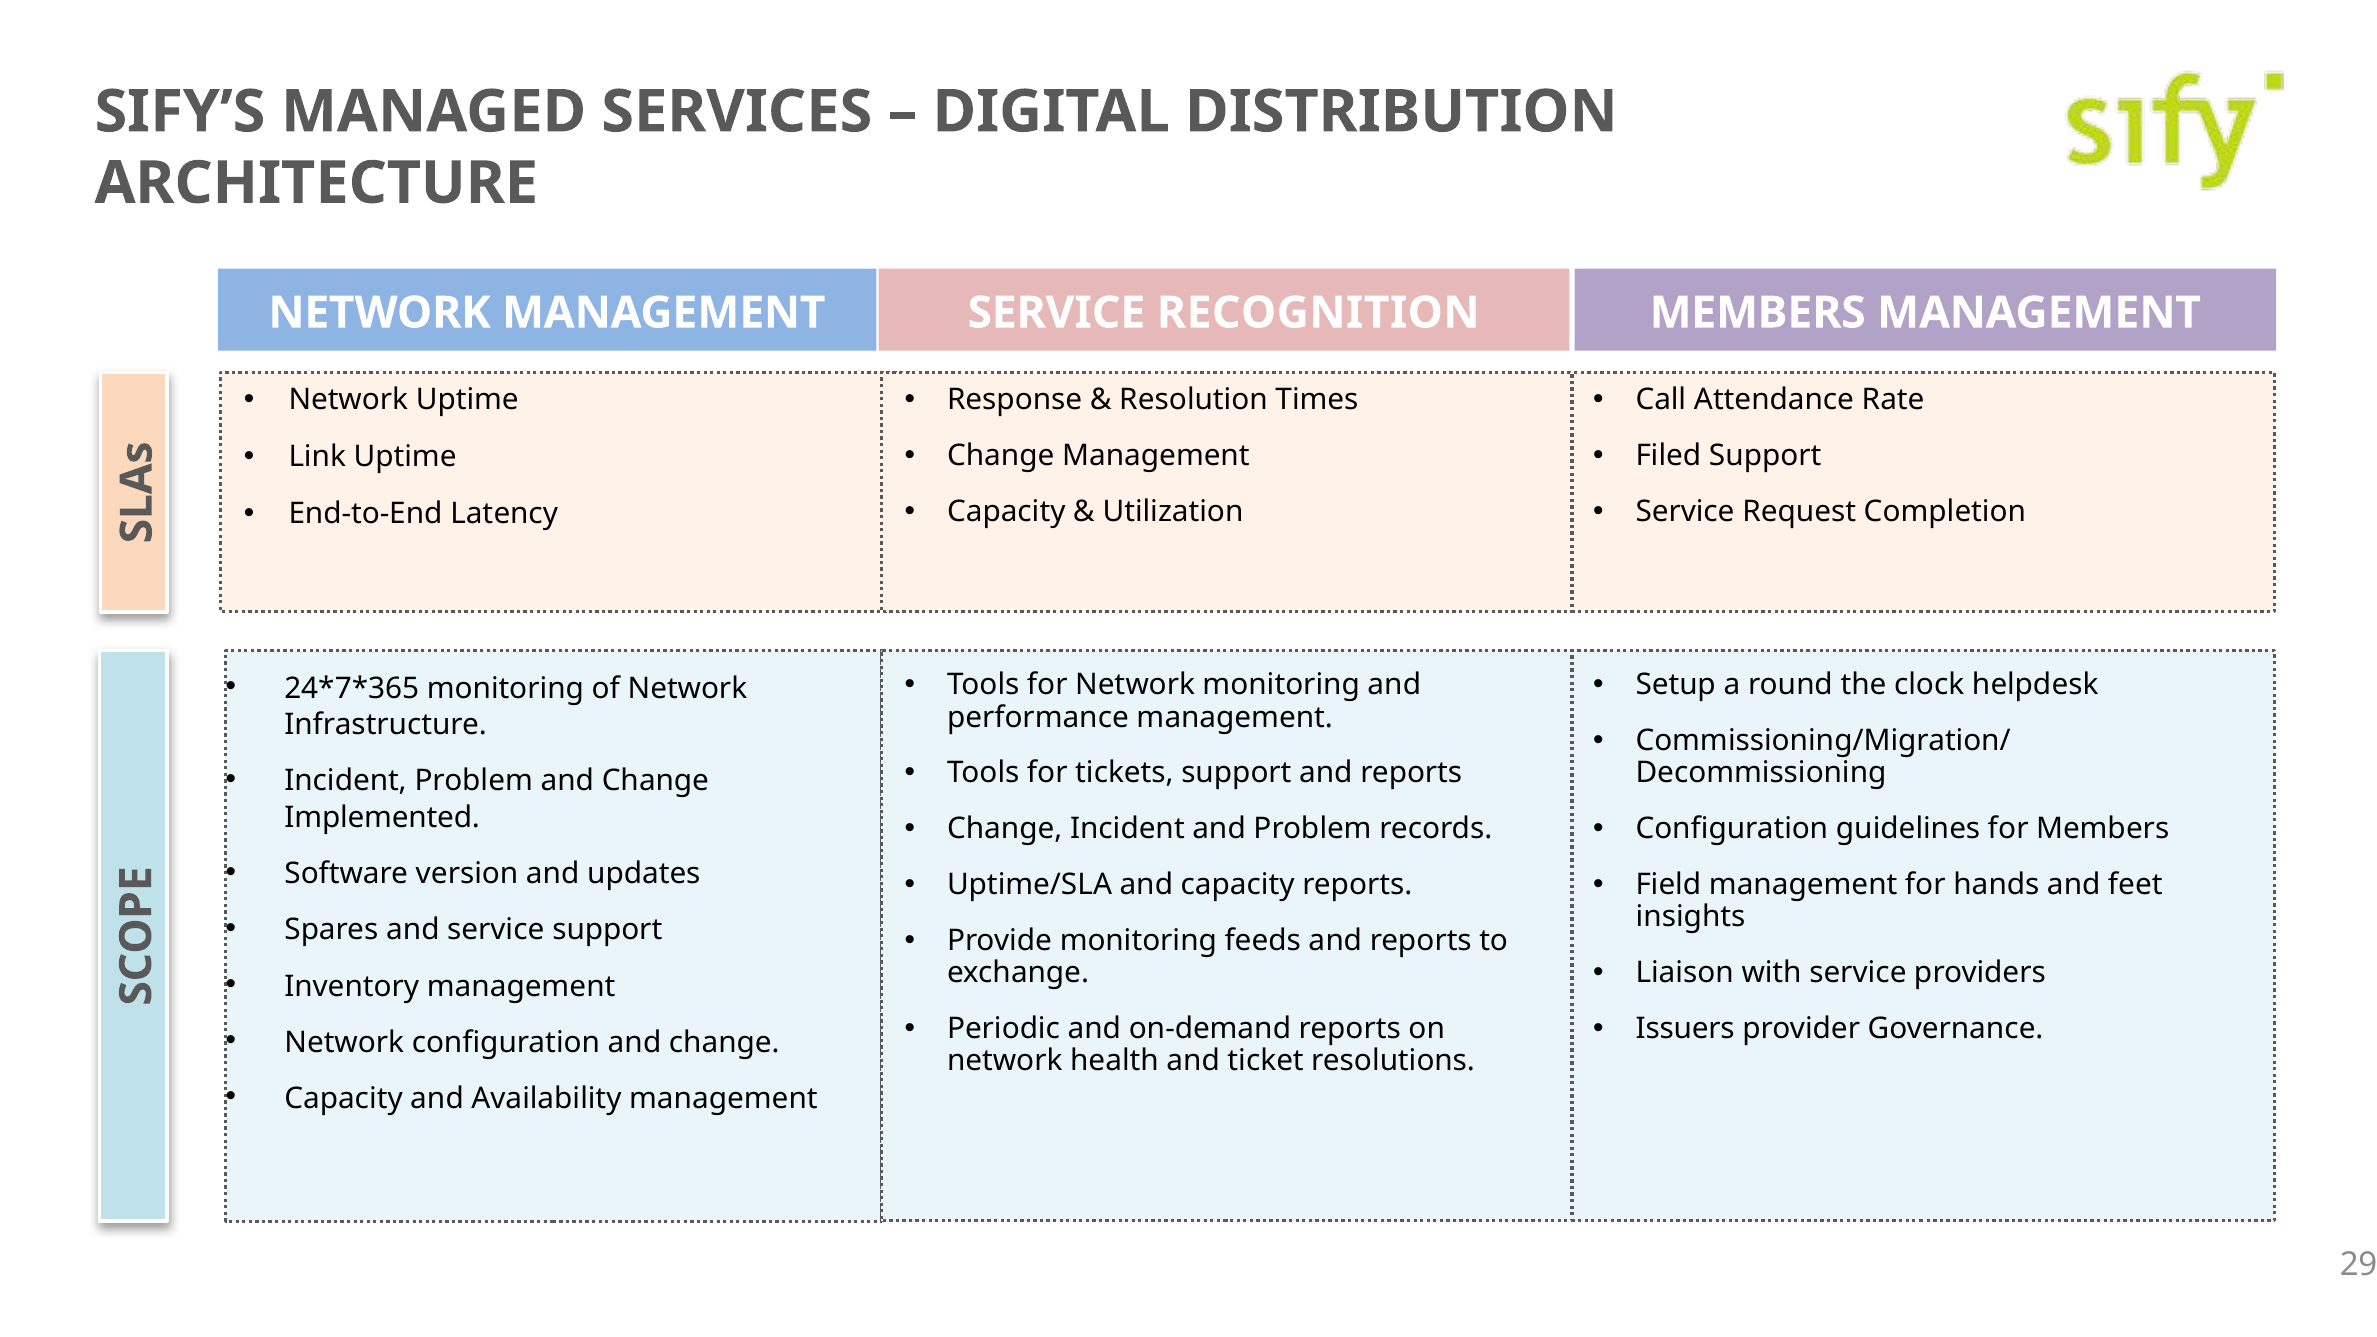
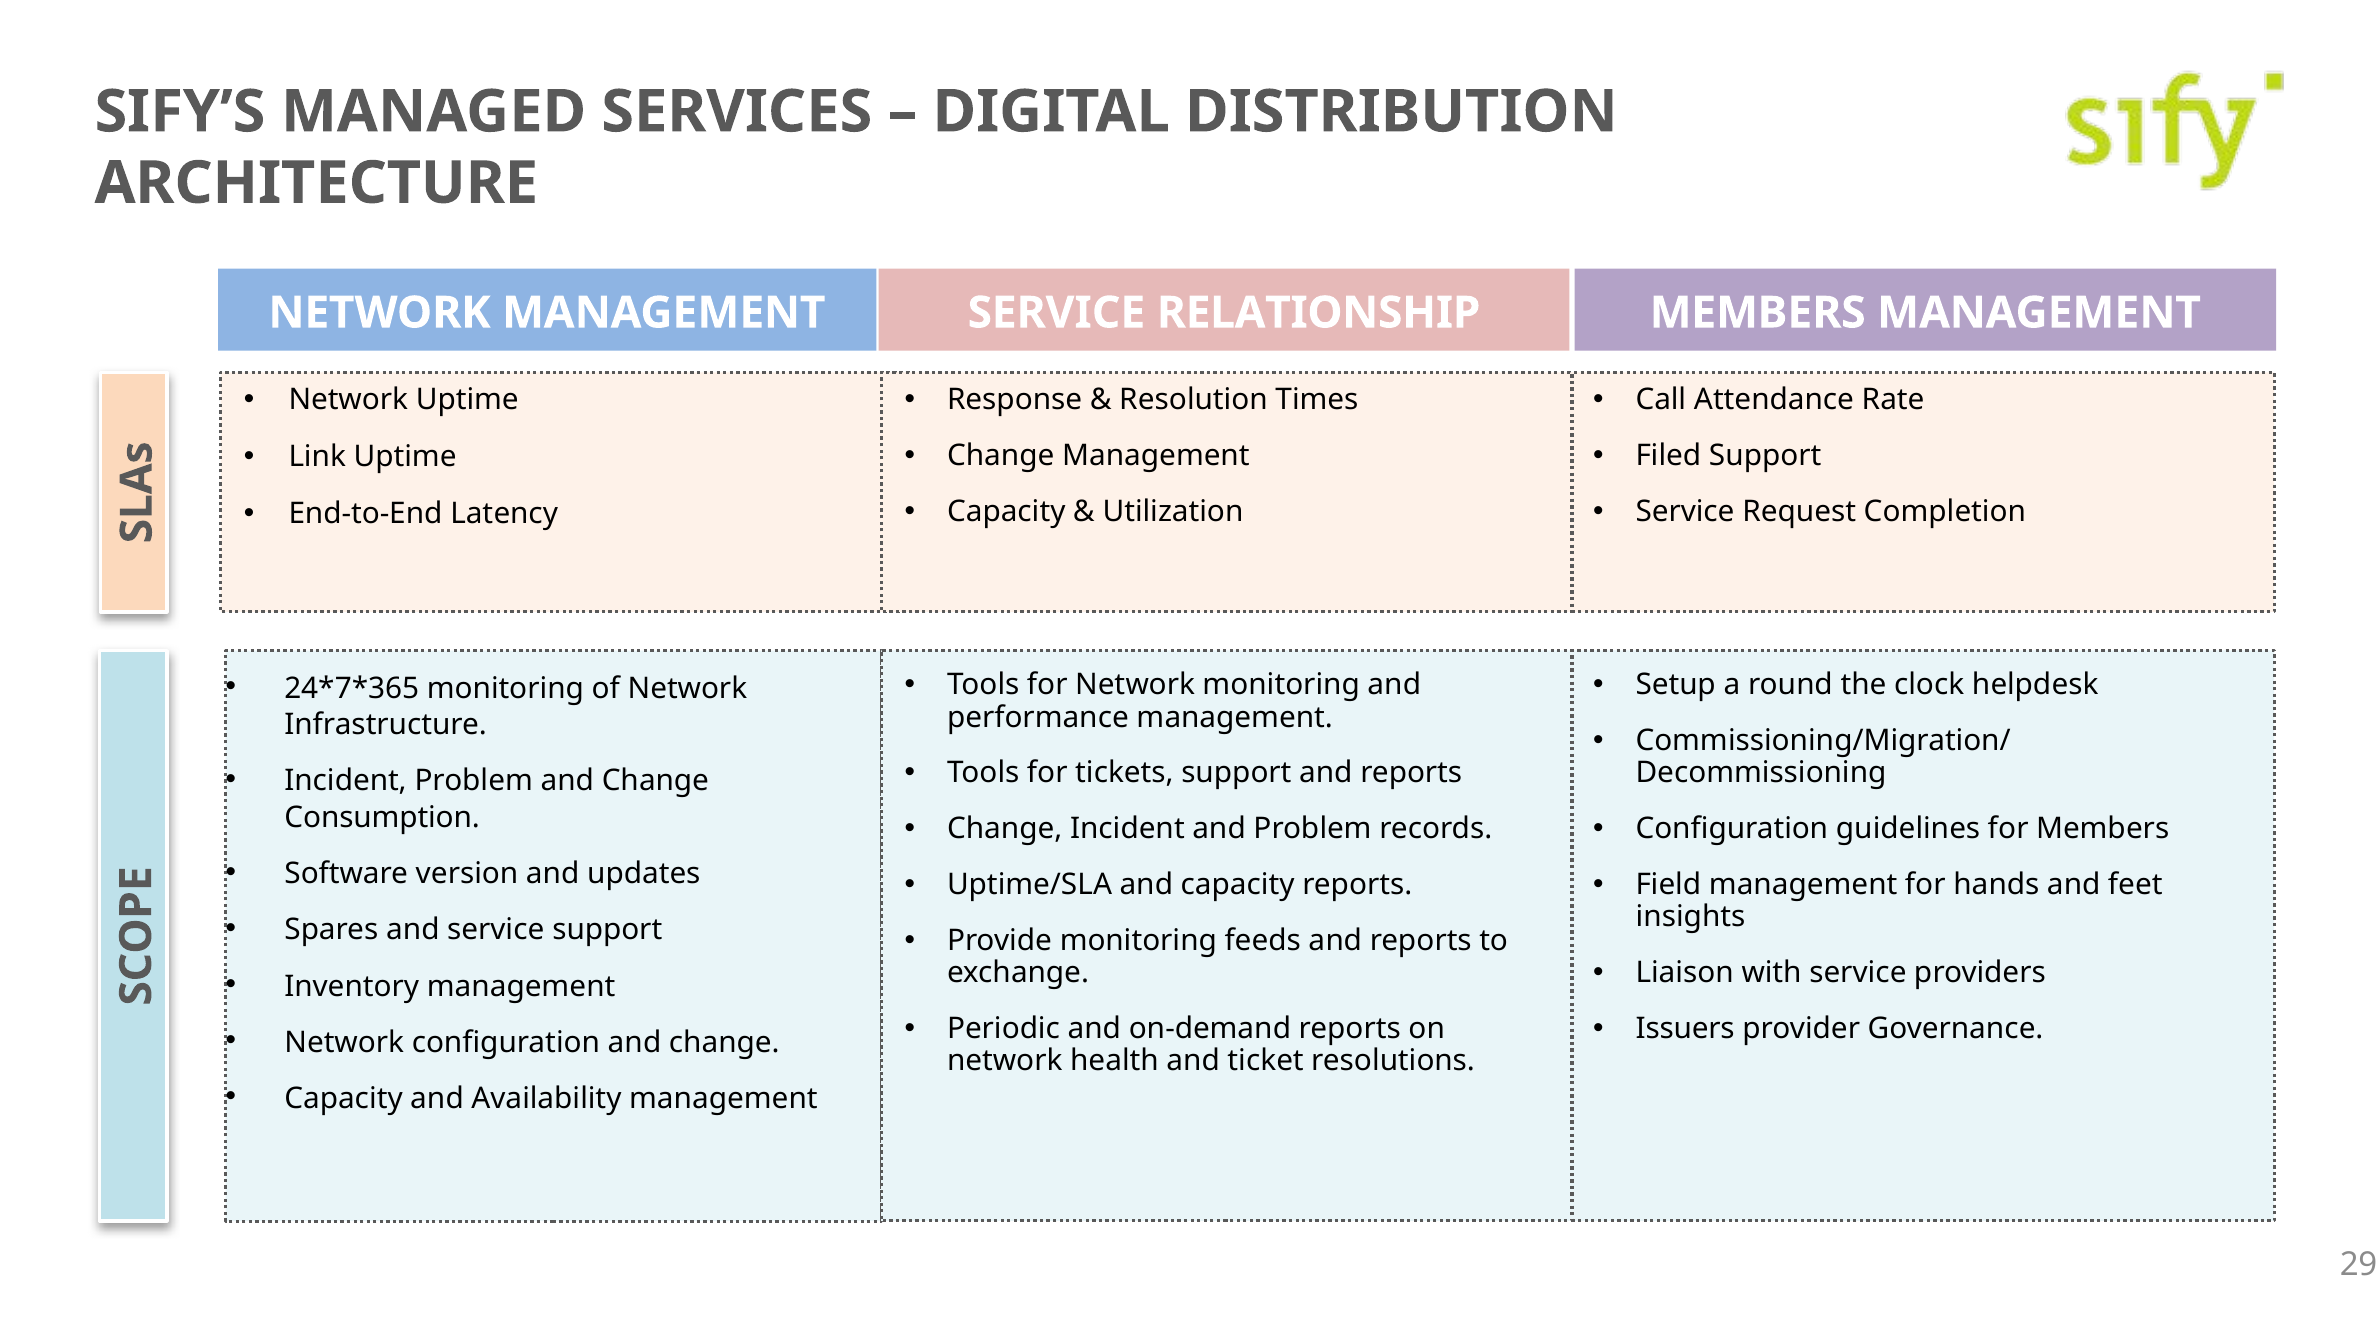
RECOGNITION: RECOGNITION -> RELATIONSHIP (1319, 313)
Implemented: Implemented -> Consumption (382, 818)
